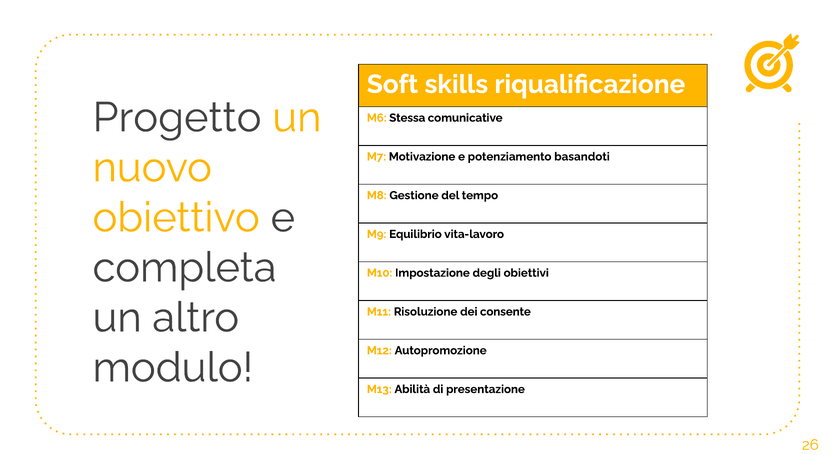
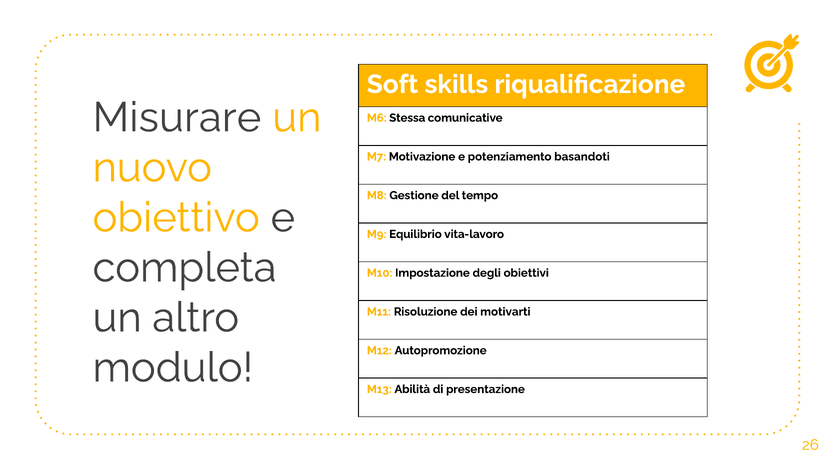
Progetto: Progetto -> Misurare (177, 118)
consente: consente -> motivarti (505, 312)
